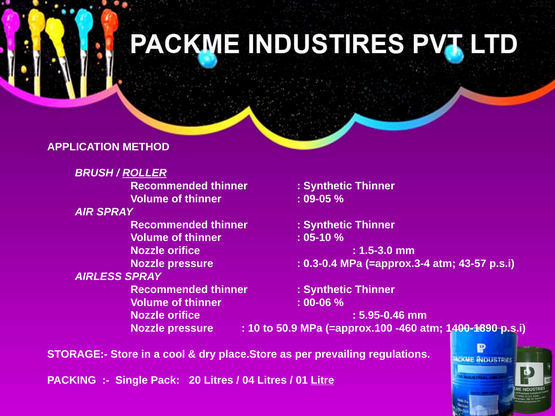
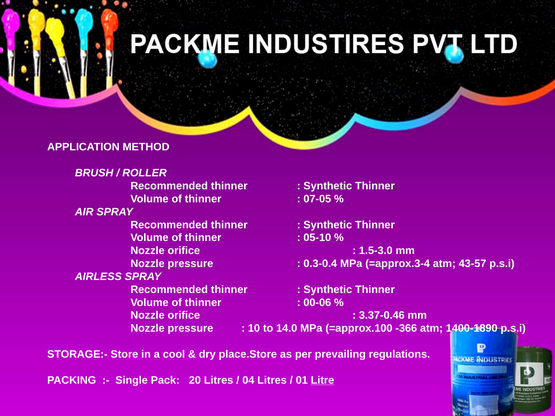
ROLLER underline: present -> none (145, 173)
09-05: 09-05 -> 07-05 (317, 199)
5.95-0.46: 5.95-0.46 -> 3.37-0.46 (382, 316)
50.9: 50.9 -> 14.0 (287, 329)
-460: -460 -> -366 (406, 329)
